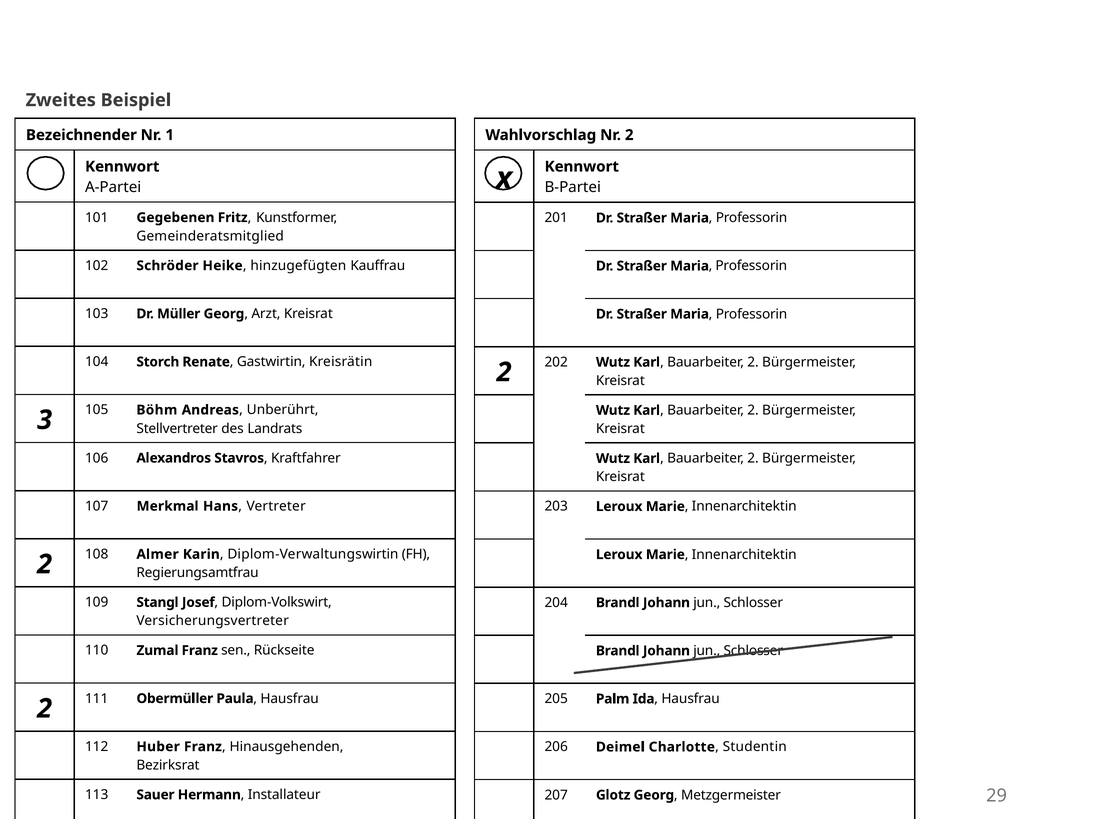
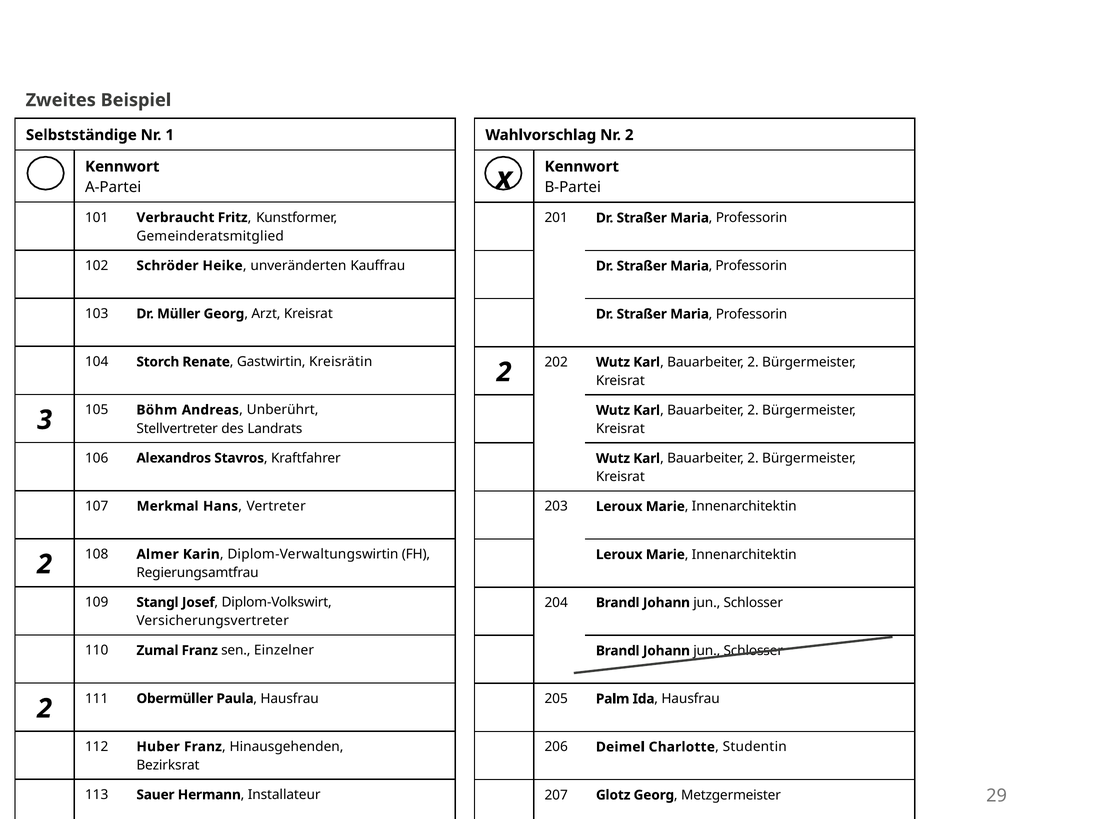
Bezeichnender: Bezeichnender -> Selbstständige (81, 135)
Gegebenen: Gegebenen -> Verbraucht (175, 218)
hinzugefügten: hinzugefügten -> unveränderten (298, 266)
Rückseite: Rückseite -> Einzelner (284, 651)
